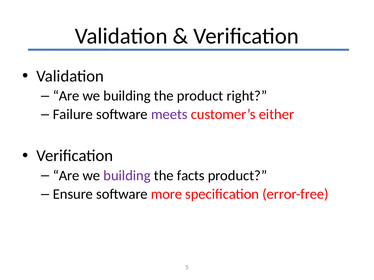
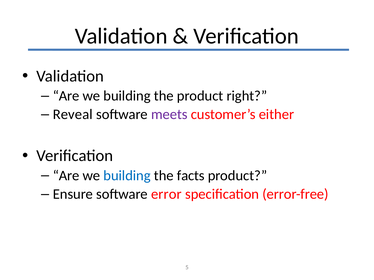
Failure: Failure -> Reveal (73, 115)
building colour: purple -> blue (127, 176)
more: more -> error (166, 194)
